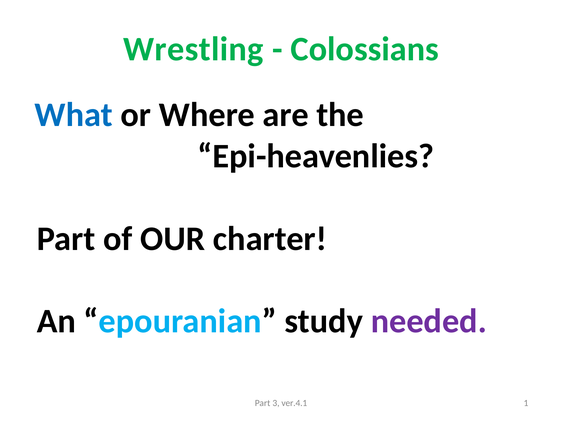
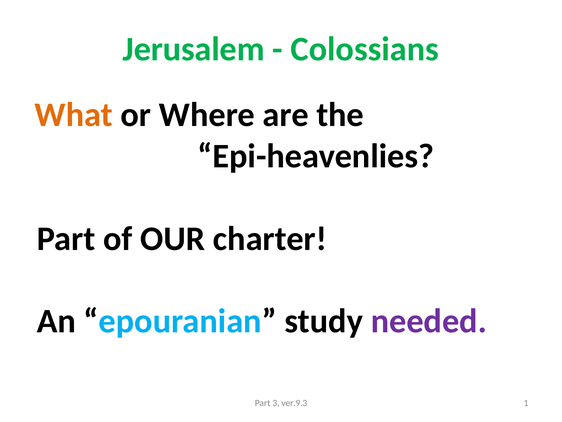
Wrestling: Wrestling -> Jerusalem (194, 49)
What colour: blue -> orange (74, 115)
ver.4.1: ver.4.1 -> ver.9.3 (294, 403)
